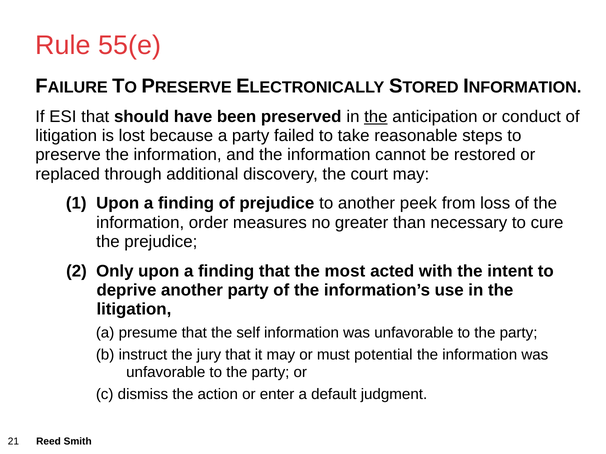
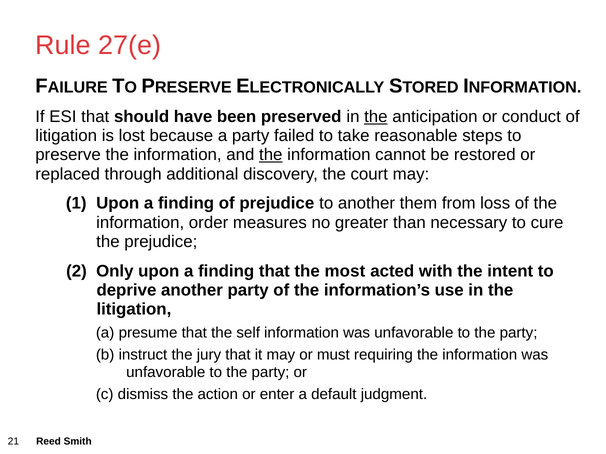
55(e: 55(e -> 27(e (130, 46)
the underline: none -> present (271, 155)
peek: peek -> them (418, 204)
potential: potential -> requiring (383, 355)
